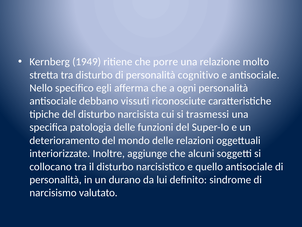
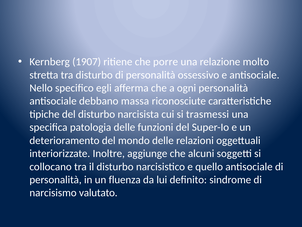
1949: 1949 -> 1907 (87, 62)
cognitivo: cognitivo -> ossessivo (198, 75)
vissuti: vissuti -> massa (135, 101)
durano: durano -> fluenza (125, 179)
